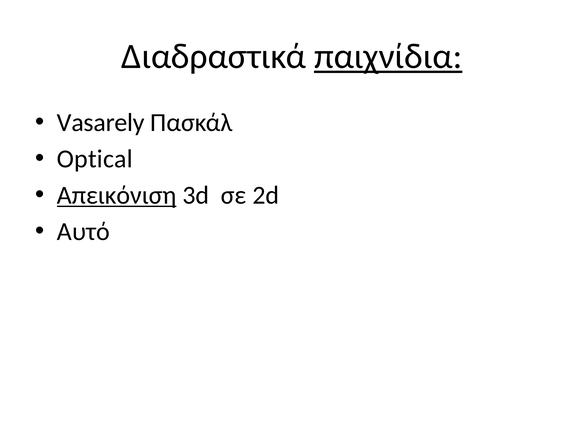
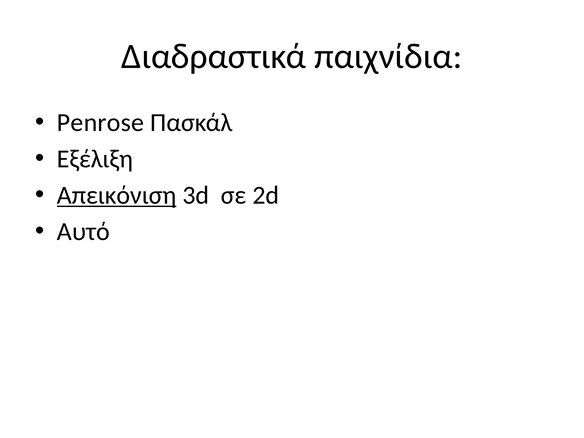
παιχνίδια underline: present -> none (388, 57)
Vasarely: Vasarely -> Penrose (101, 123)
Optical: Optical -> Εξέλιξη (95, 159)
